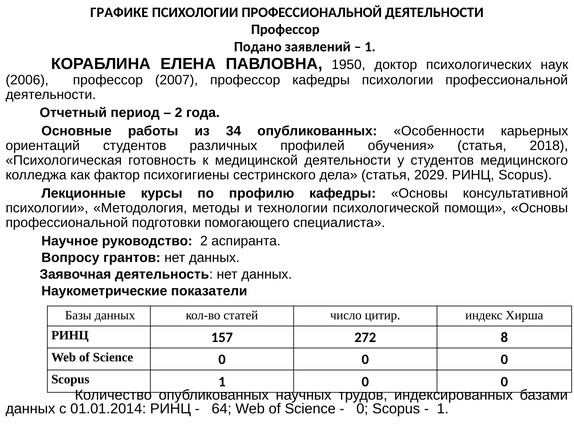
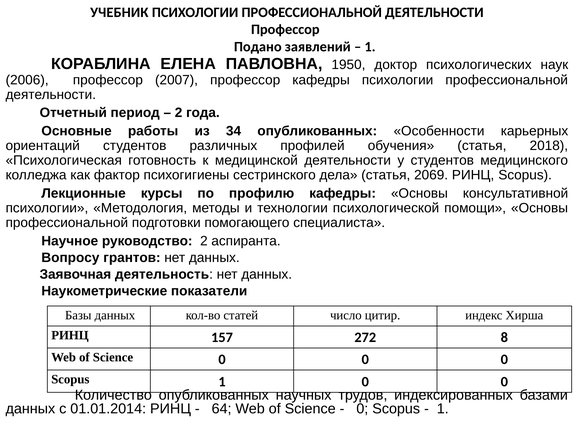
ГРАФИКЕ: ГРАФИКЕ -> УЧЕБНИК (119, 12)
2029: 2029 -> 2069 (431, 175)
